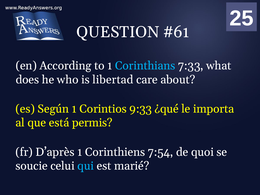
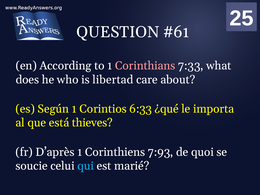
Corinthians colour: light blue -> pink (145, 66)
9:33: 9:33 -> 6:33 (141, 109)
permis: permis -> thieves (92, 123)
7:54: 7:54 -> 7:93 (161, 152)
